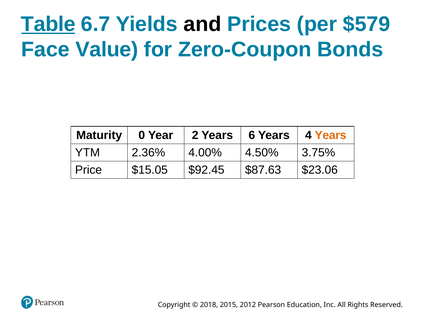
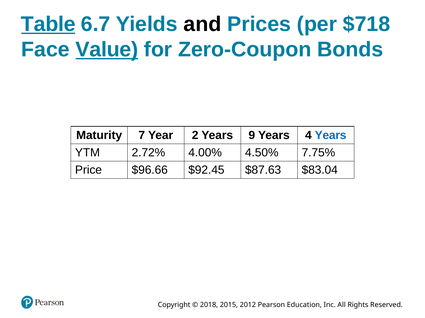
$579: $579 -> $718 (367, 24)
Value underline: none -> present (107, 50)
0: 0 -> 7 (142, 136)
6: 6 -> 9 (252, 136)
Years colour: orange -> blue (331, 136)
2.36%: 2.36% -> 2.72% (148, 153)
3.75%: 3.75% -> 7.75% (318, 153)
$15.05: $15.05 -> $96.66 (150, 170)
$23.06: $23.06 -> $83.04 (320, 170)
